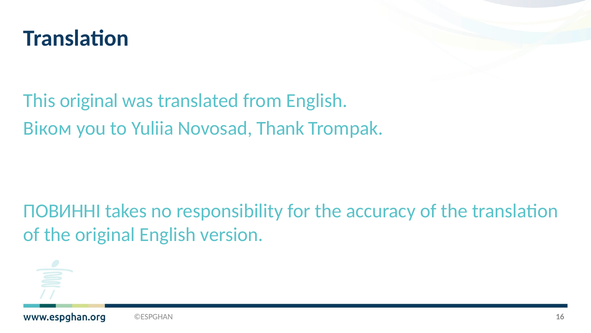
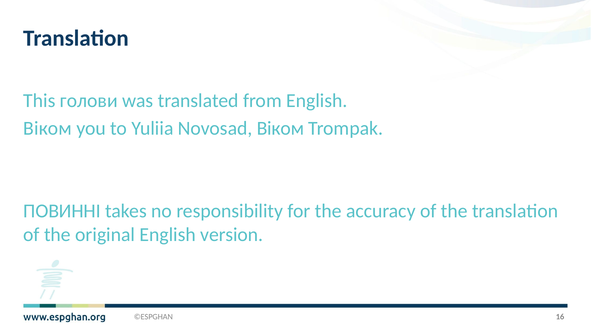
This original: original -> голови (89, 100)
Novosad Thank: Thank -> Віком (280, 128)
